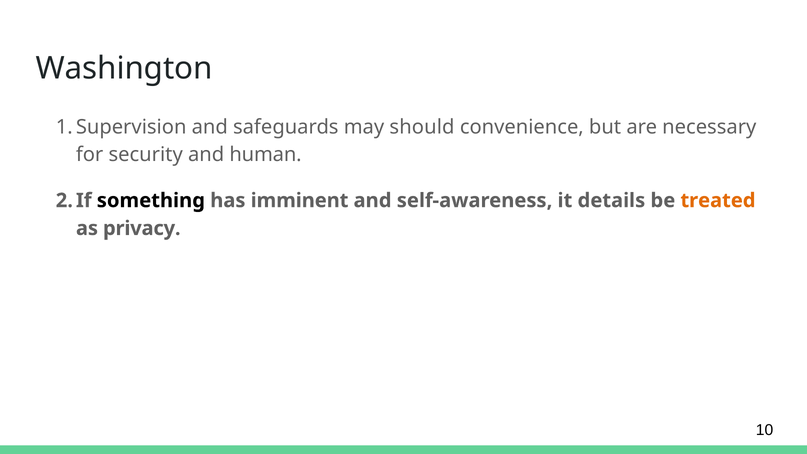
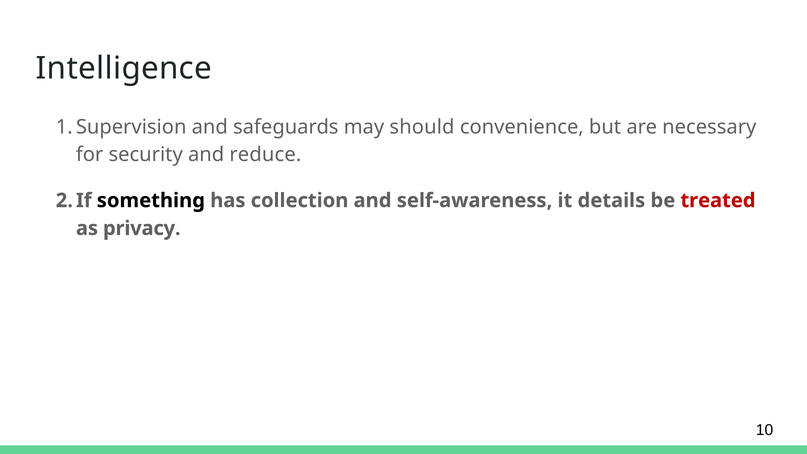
Washington: Washington -> Intelligence (124, 68)
human: human -> reduce (265, 155)
imminent: imminent -> collection (300, 200)
treated colour: orange -> red (718, 200)
